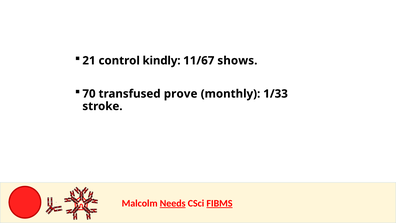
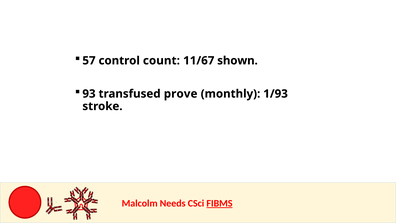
21: 21 -> 57 (89, 61)
kindly: kindly -> count (161, 61)
shows: shows -> shown (238, 61)
70: 70 -> 93 (89, 94)
1/33: 1/33 -> 1/93 (276, 94)
Needs underline: present -> none (173, 203)
